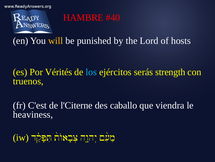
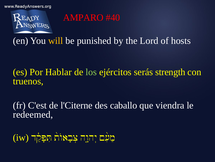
HAMBRE: HAMBRE -> AMPARO (83, 17)
Vérités: Vérités -> Hablar (59, 72)
los colour: light blue -> light green (91, 72)
heaviness: heaviness -> redeemed (33, 114)
